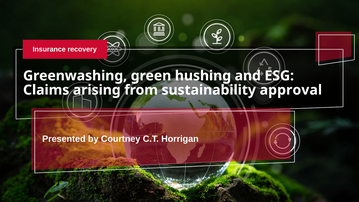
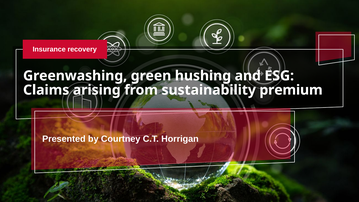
approval: approval -> premium (291, 90)
